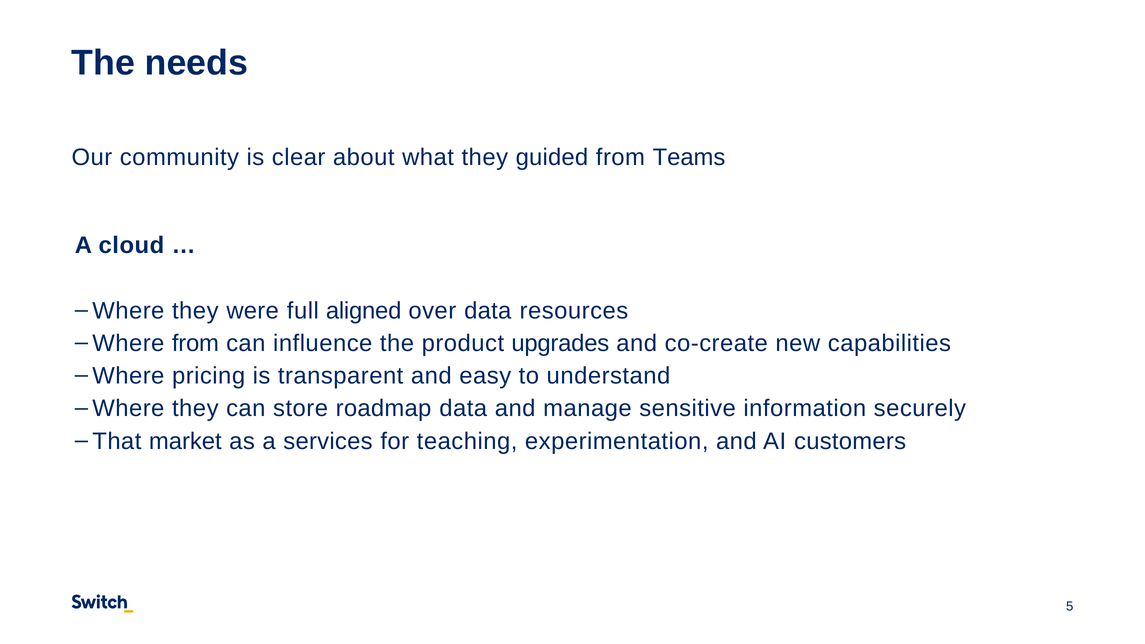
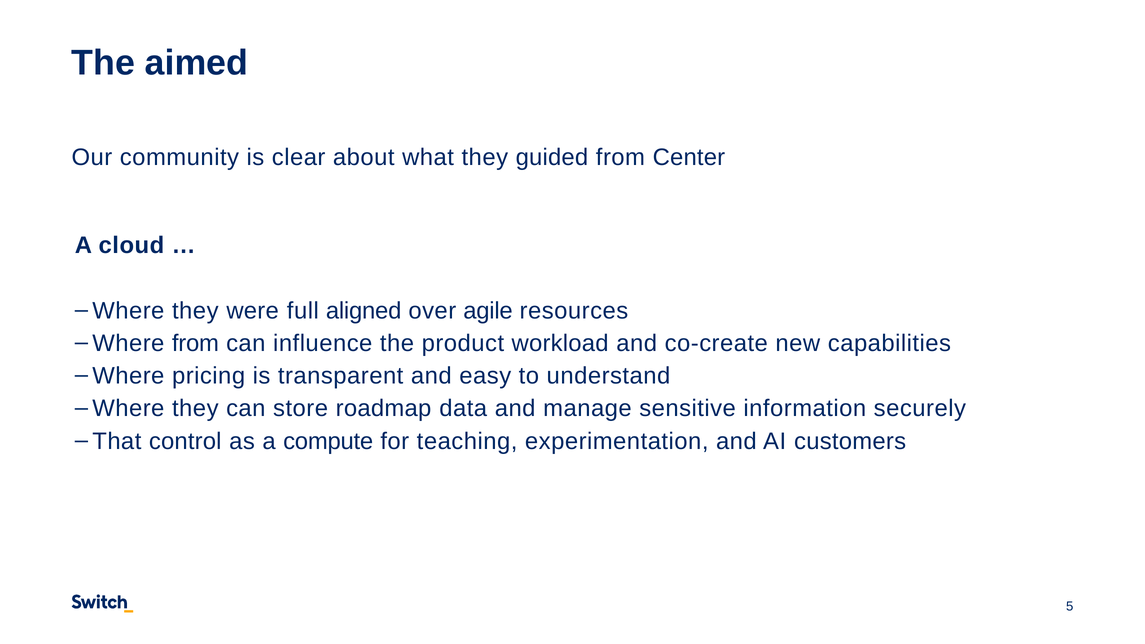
needs: needs -> aimed (196, 63)
Teams: Teams -> Center (689, 158)
over data: data -> agile (488, 311)
upgrades: upgrades -> workload (560, 343)
market: market -> control (185, 441)
services: services -> compute (328, 441)
